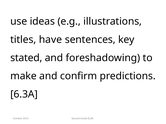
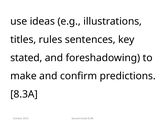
have: have -> rules (51, 40)
6.3A: 6.3A -> 8.3A (24, 95)
